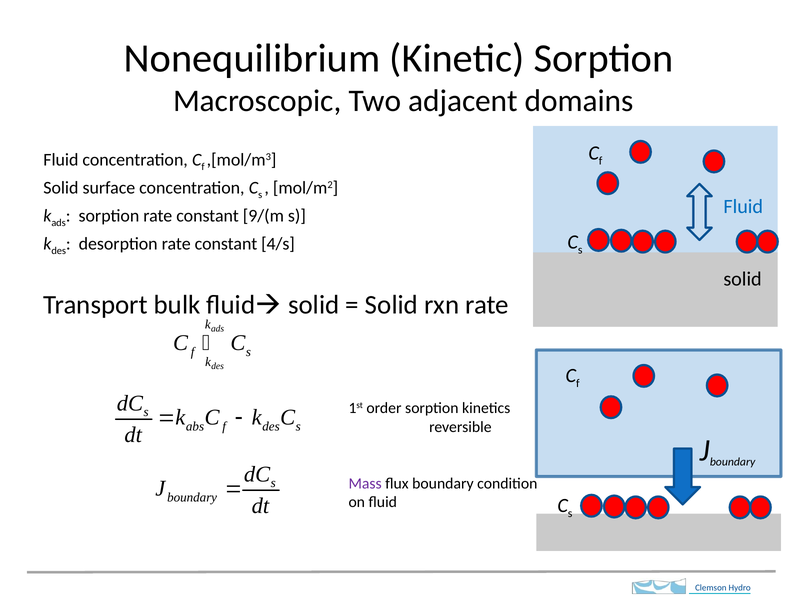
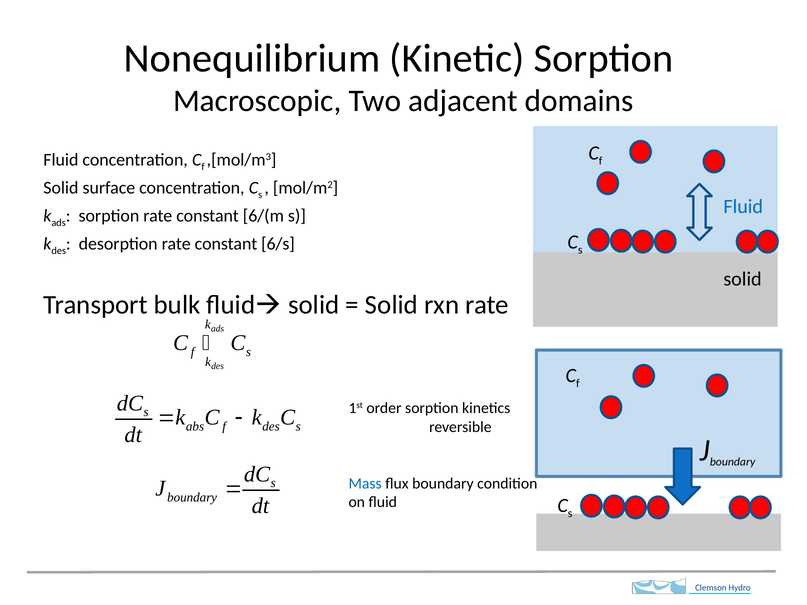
9/(m: 9/(m -> 6/(m (263, 216)
4/s: 4/s -> 6/s (278, 244)
Mass colour: purple -> blue (365, 484)
